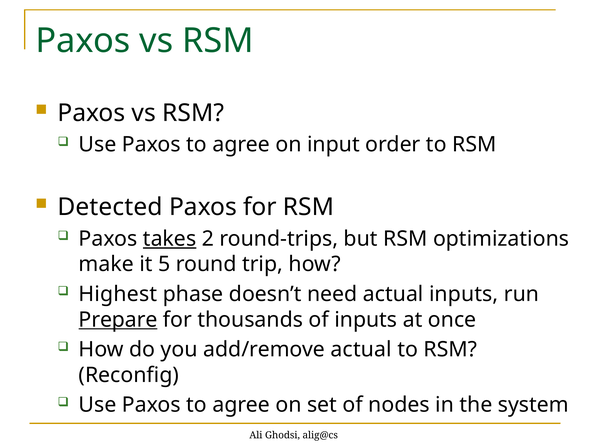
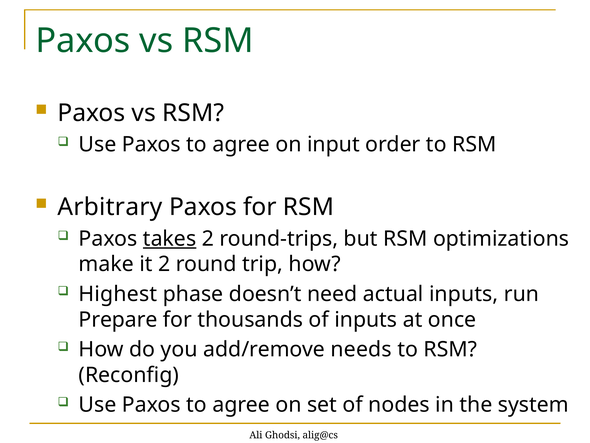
Detected: Detected -> Arbitrary (110, 207)
it 5: 5 -> 2 (164, 264)
Prepare underline: present -> none (118, 319)
add/remove actual: actual -> needs (361, 349)
